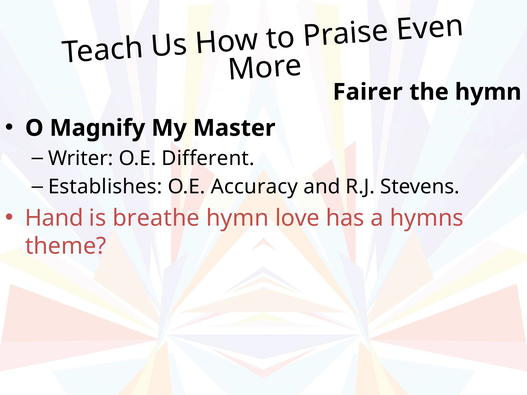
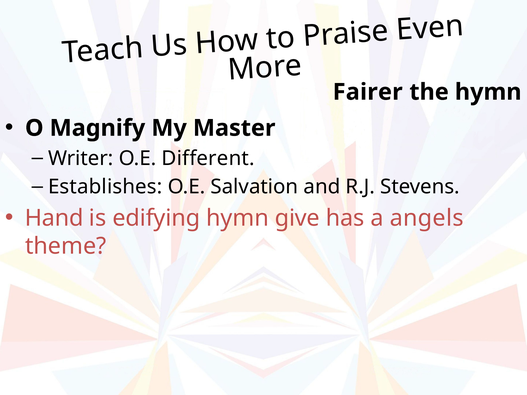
Accuracy: Accuracy -> Salvation (254, 187)
breathe: breathe -> edifying (156, 218)
love: love -> give (297, 218)
hymns: hymns -> angels (427, 218)
